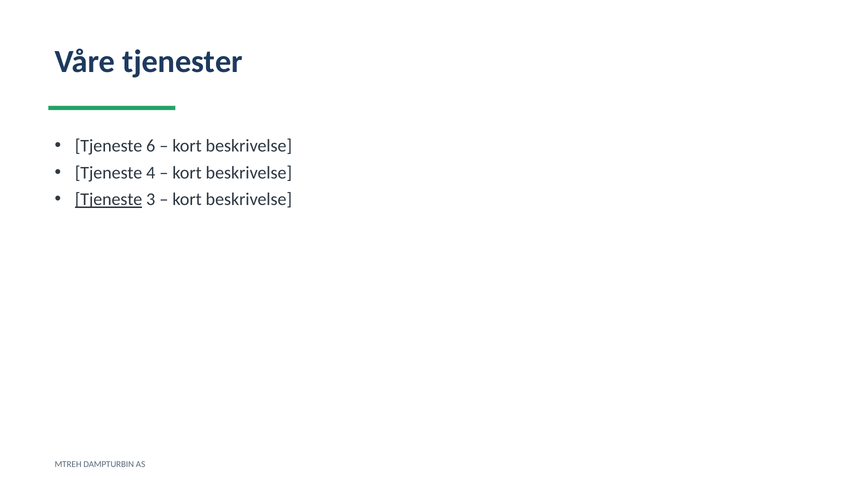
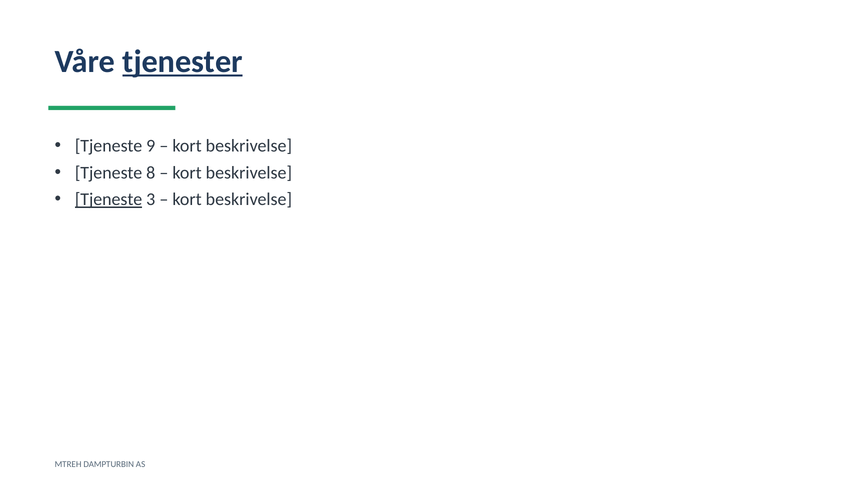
tjenester underline: none -> present (183, 61)
6: 6 -> 9 (151, 146)
4: 4 -> 8 (151, 173)
